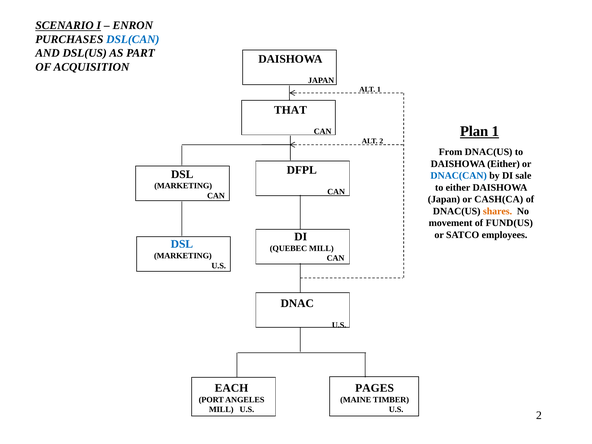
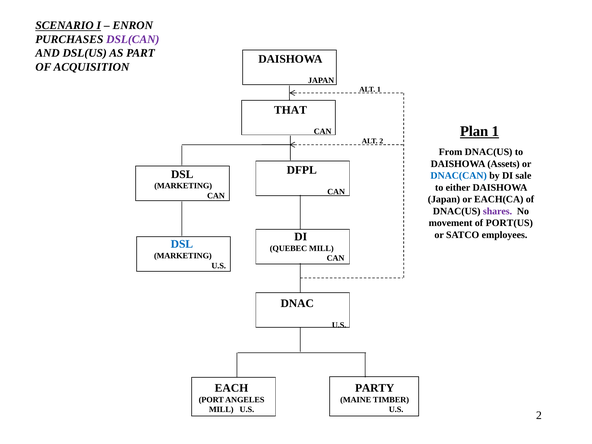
DSL(CAN colour: blue -> purple (133, 39)
DAISHOWA Either: Either -> Assets (504, 164)
CASH(CA: CASH(CA -> EACH(CA (499, 199)
shares colour: orange -> purple (498, 211)
FUND(US: FUND(US -> PORT(US (509, 223)
PAGES: PAGES -> PARTY (375, 388)
